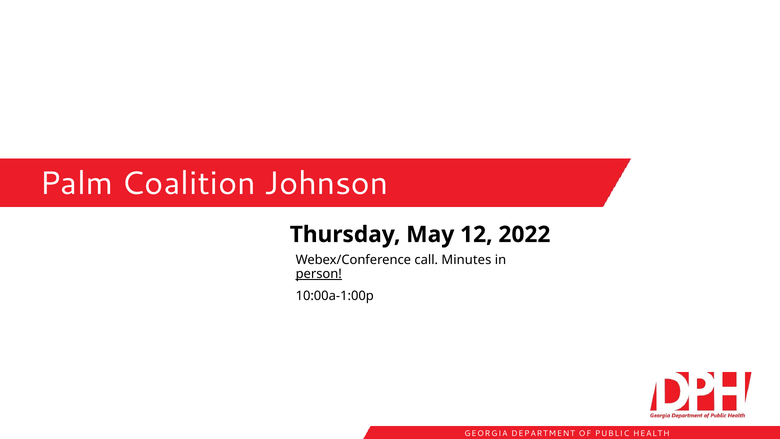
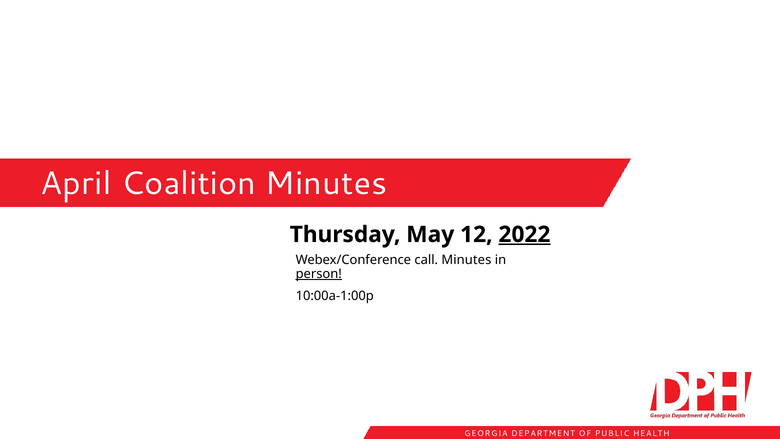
Palm: Palm -> April (76, 183)
Coalition Johnson: Johnson -> Minutes (326, 183)
2022 underline: none -> present (524, 234)
